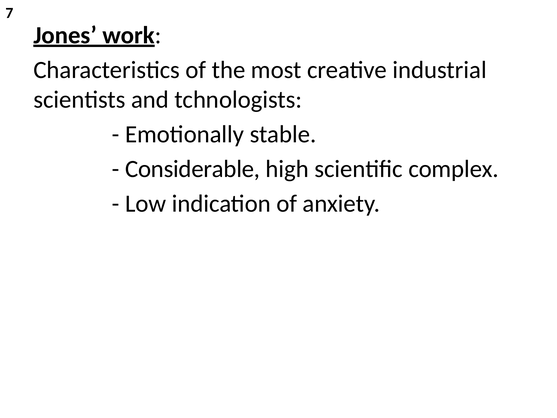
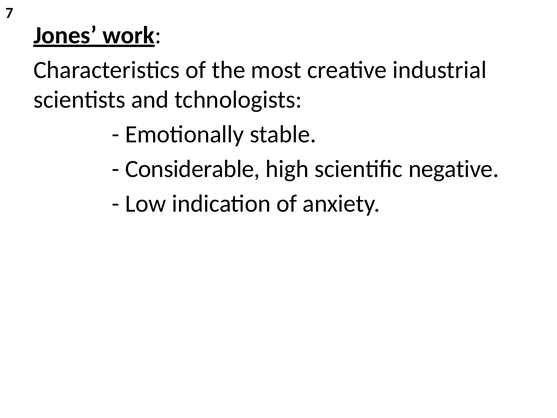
complex: complex -> negative (454, 169)
